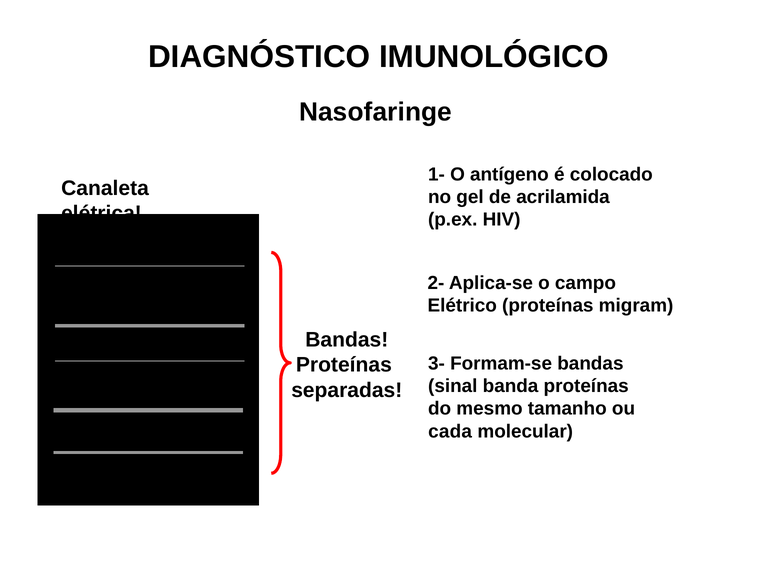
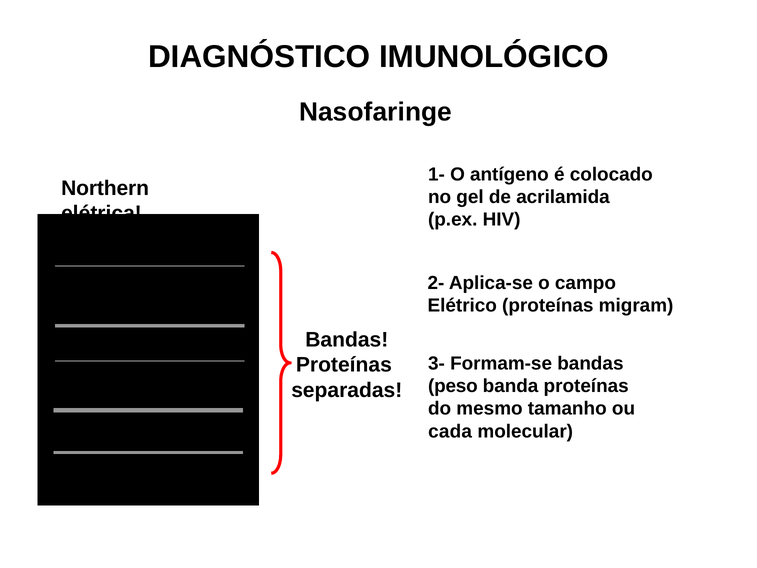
Canaleta: Canaleta -> Northern (105, 188)
sinal: sinal -> peso (453, 386)
